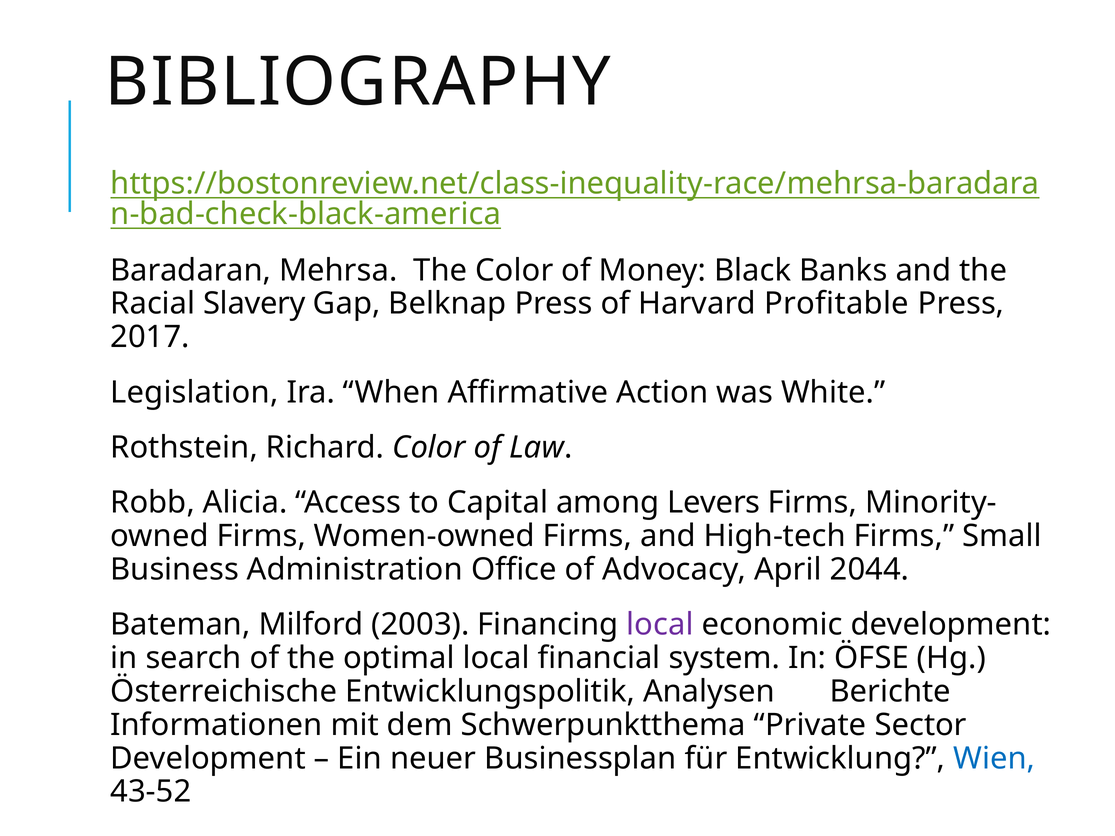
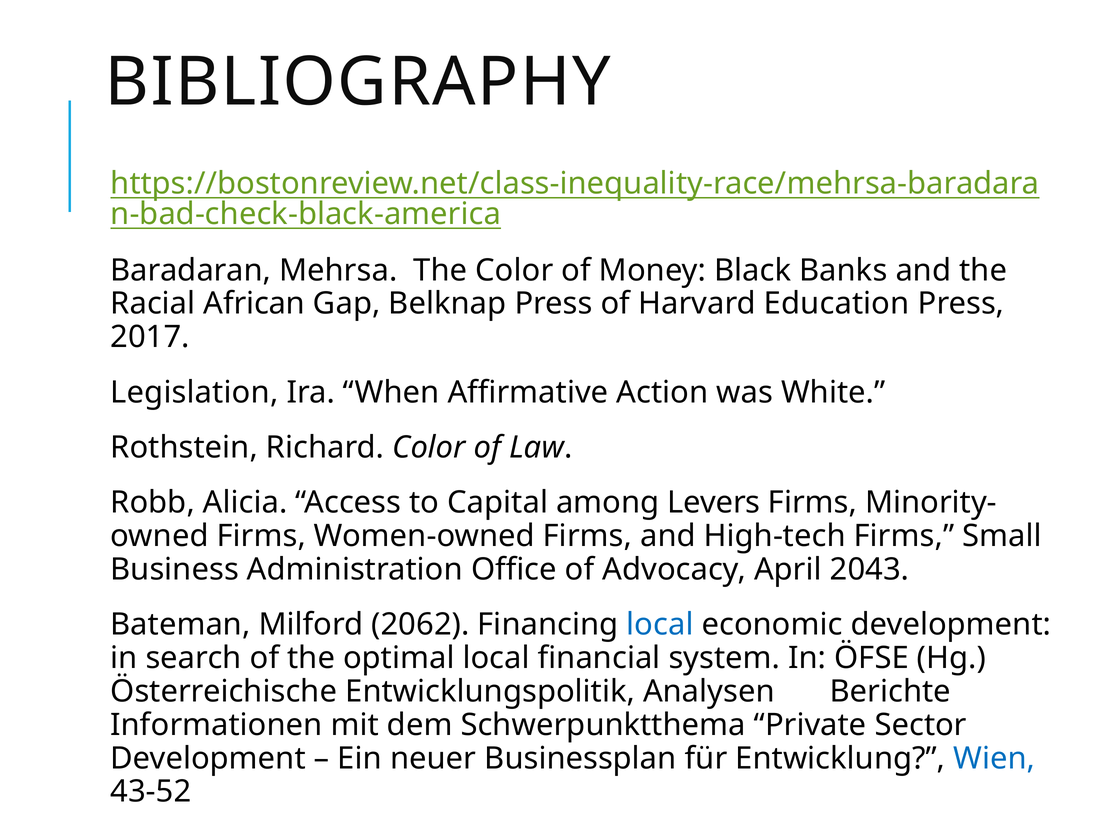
Slavery: Slavery -> African (254, 304)
Profitable: Profitable -> Education (837, 304)
2044: 2044 -> 2043 (869, 570)
2003: 2003 -> 2062 (420, 625)
local colour: purple -> blue (660, 625)
